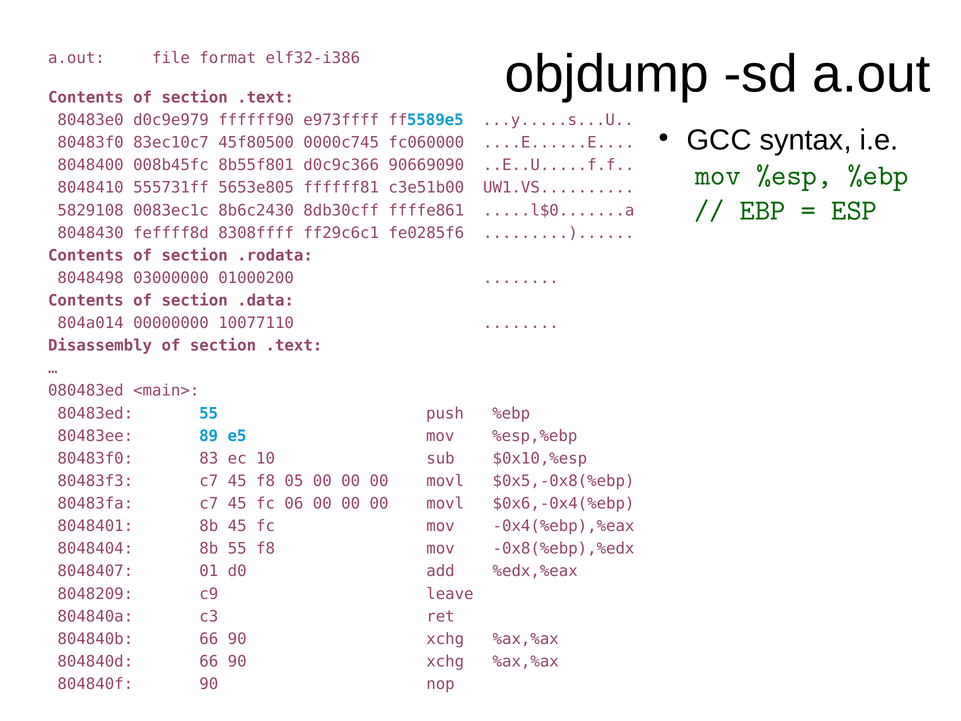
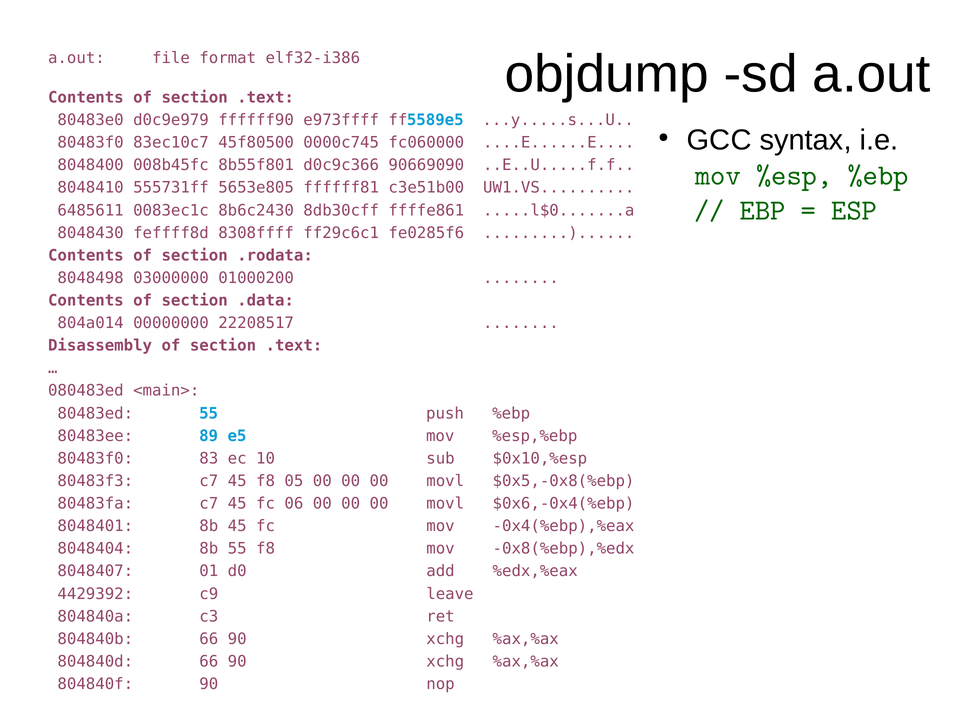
5829108: 5829108 -> 6485611 (91, 210)
10077110: 10077110 -> 22208517 (256, 323)
8048209: 8048209 -> 4429392 (95, 594)
